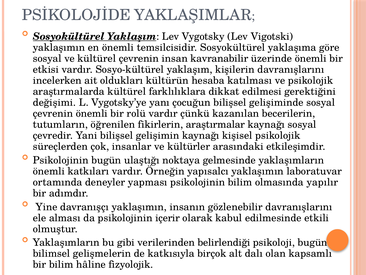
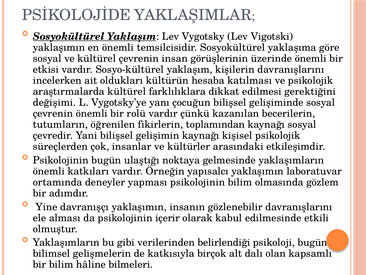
kavranabilir: kavranabilir -> görüşlerinin (219, 58)
araştırmalar: araştırmalar -> toplamından (215, 124)
yapılır: yapılır -> gözlem (322, 182)
fizyolojik: fizyolojik -> bilmeleri (131, 264)
